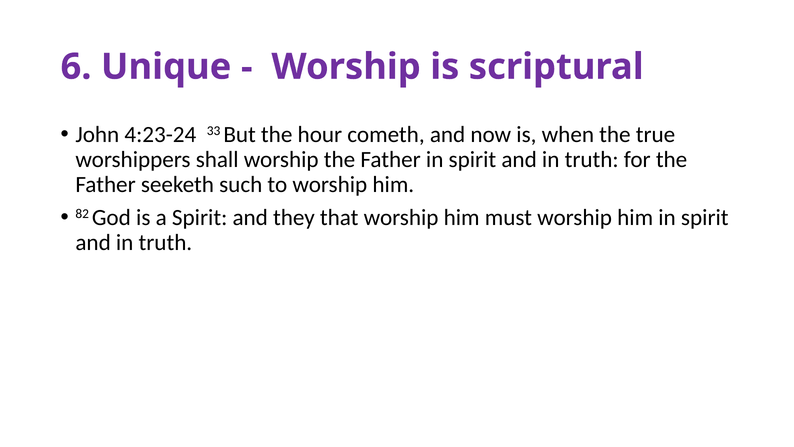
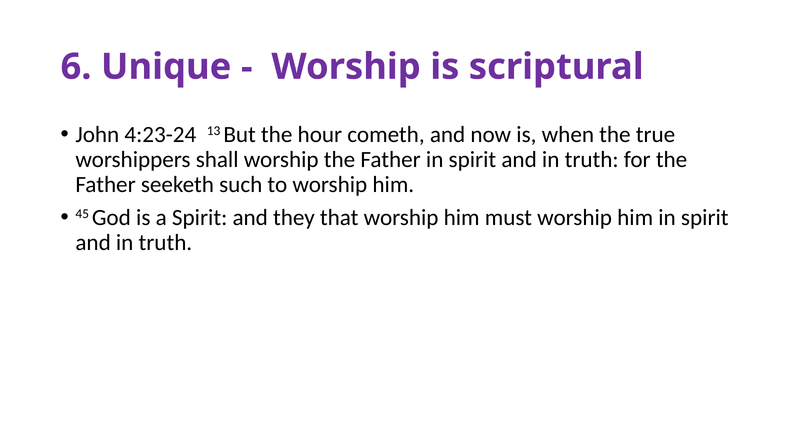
33: 33 -> 13 (214, 131)
82: 82 -> 45 (82, 214)
